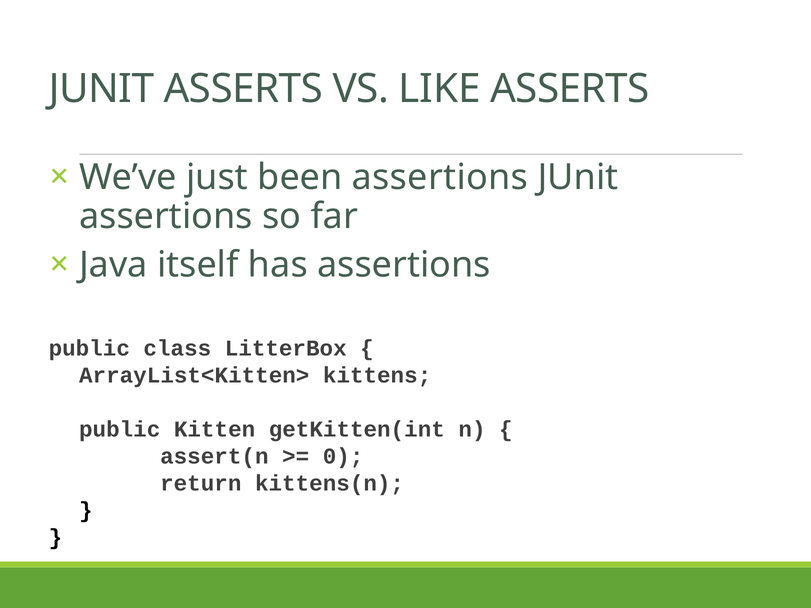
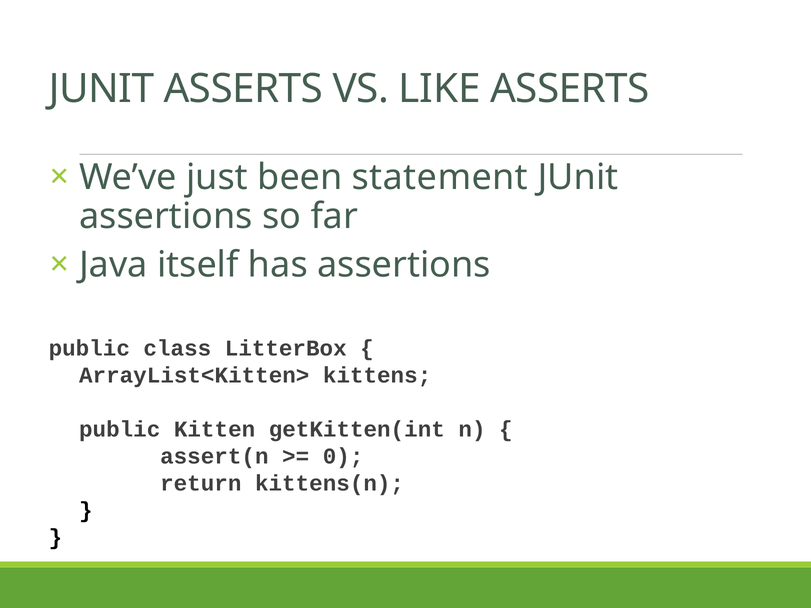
been assertions: assertions -> statement (440, 177)
